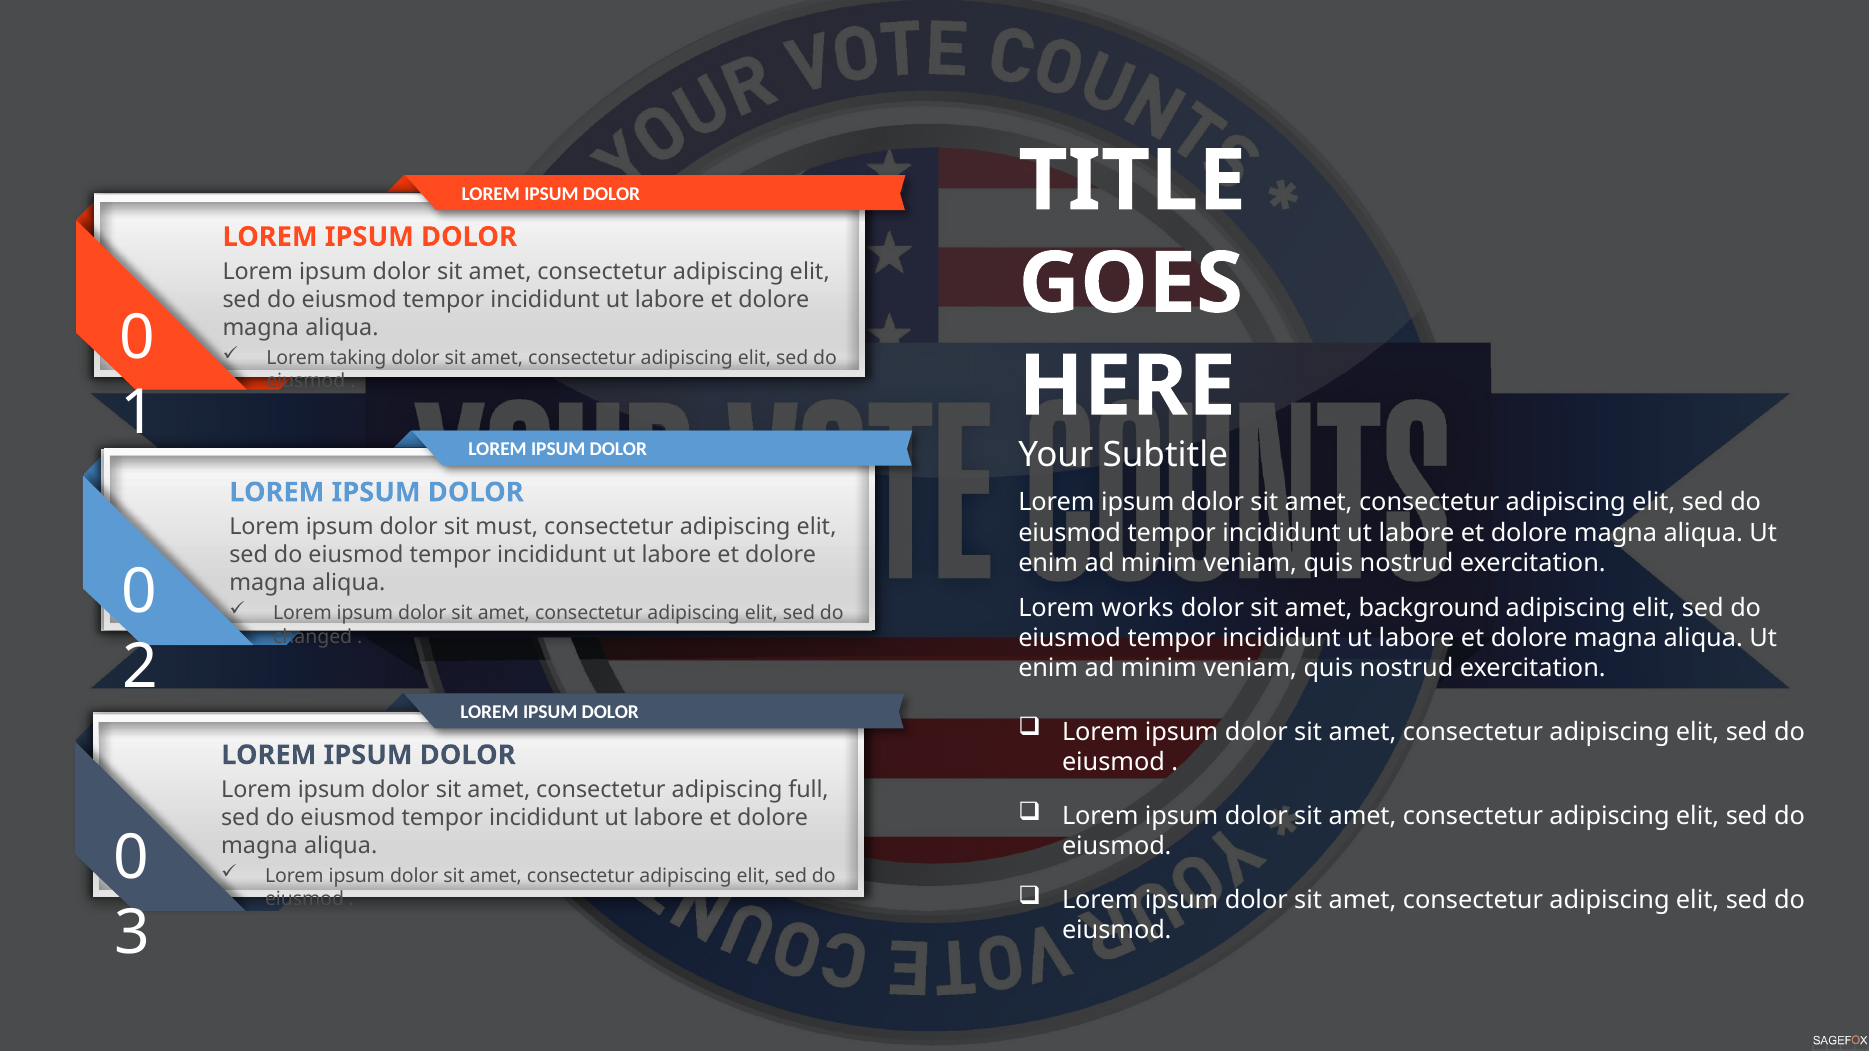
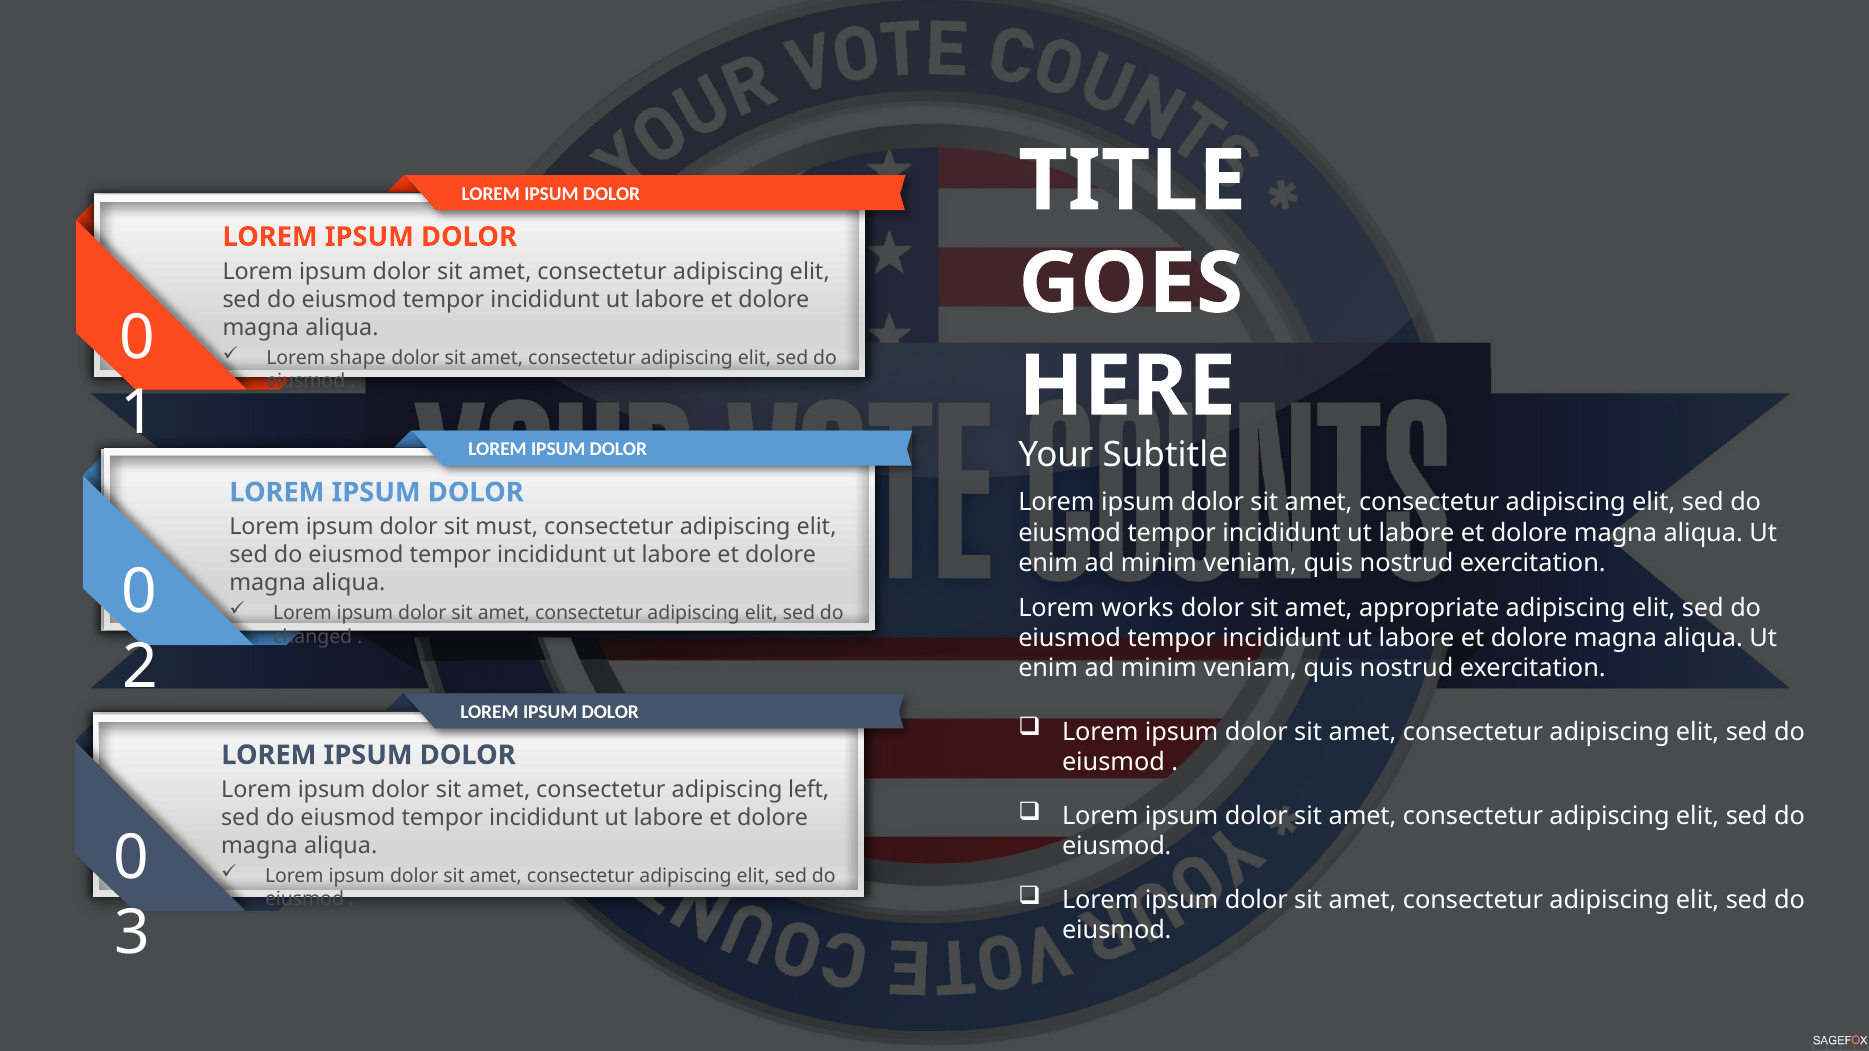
taking: taking -> shape (358, 358)
background: background -> appropriate (1429, 608)
full: full -> left (809, 790)
